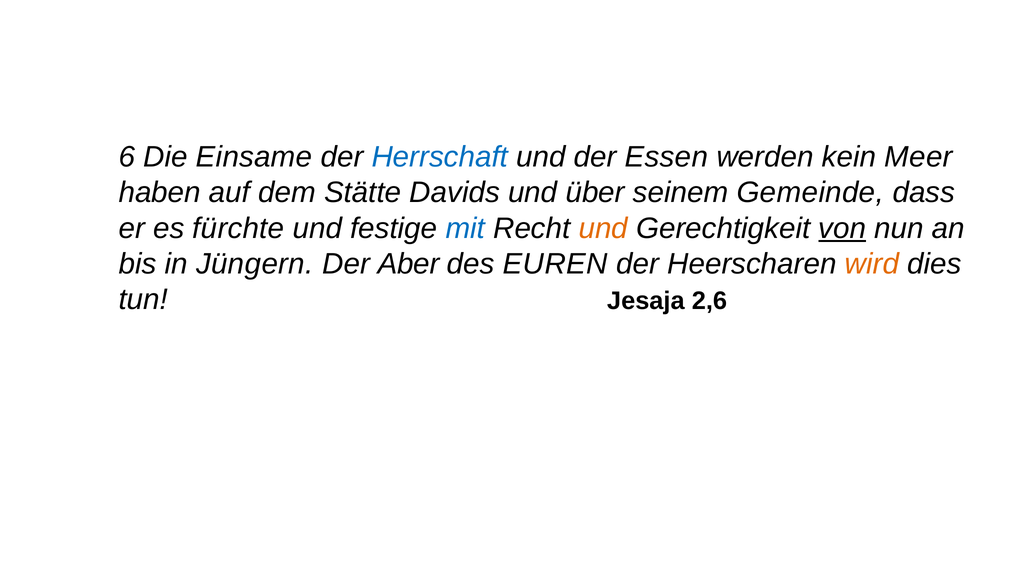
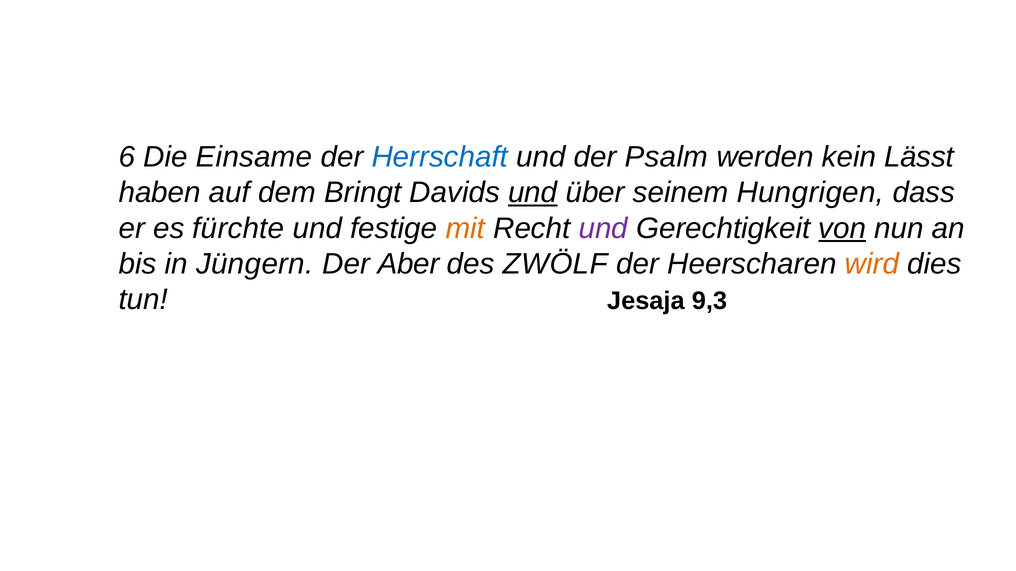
Essen: Essen -> Psalm (666, 157)
Meer: Meer -> Lässt (919, 157)
Stätte: Stätte -> Bringt (363, 193)
und underline: none -> present (533, 193)
Gemeinde: Gemeinde -> Hungrigen (810, 193)
mit colour: blue -> orange (465, 228)
und colour: orange -> purple (603, 228)
EUREN: EUREN -> ZWÖLF (555, 264)
2,6: 2,6 -> 9,3 (709, 301)
